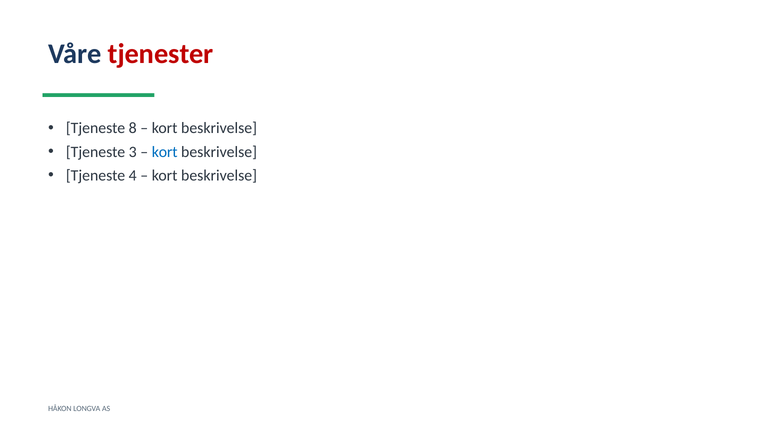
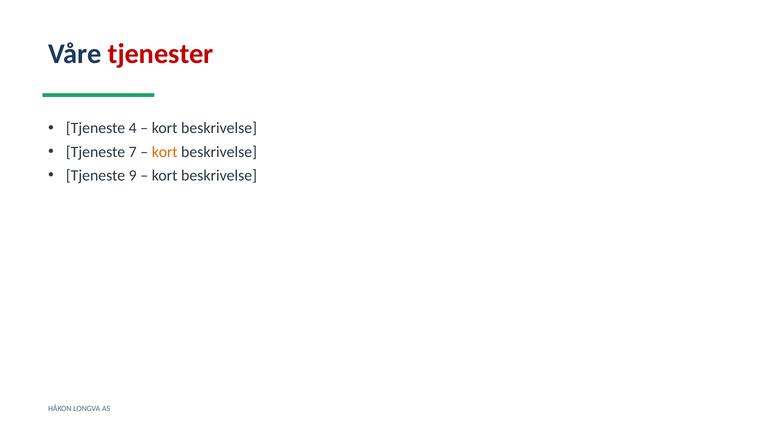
8: 8 -> 4 (133, 128)
3: 3 -> 7 (133, 152)
kort colour: blue -> orange (165, 152)
4: 4 -> 9 (133, 176)
